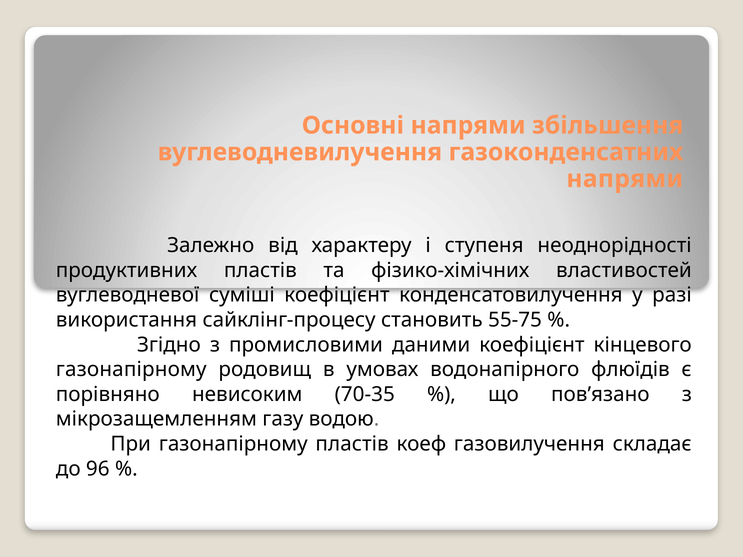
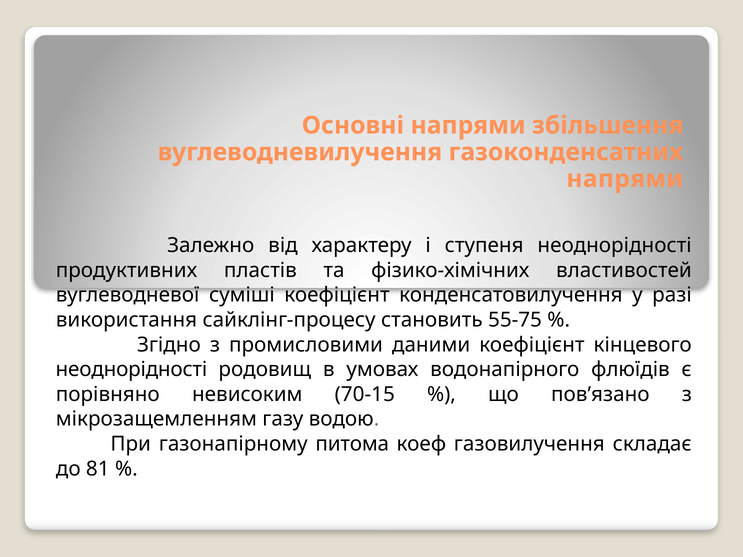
газонапірному: газонапірному -> неоднорідності (131, 370)
70-35: 70-35 -> 70-15 (365, 395)
газонапірному пластів: пластів -> питома (352, 444)
96: 96 -> 81 (98, 469)
